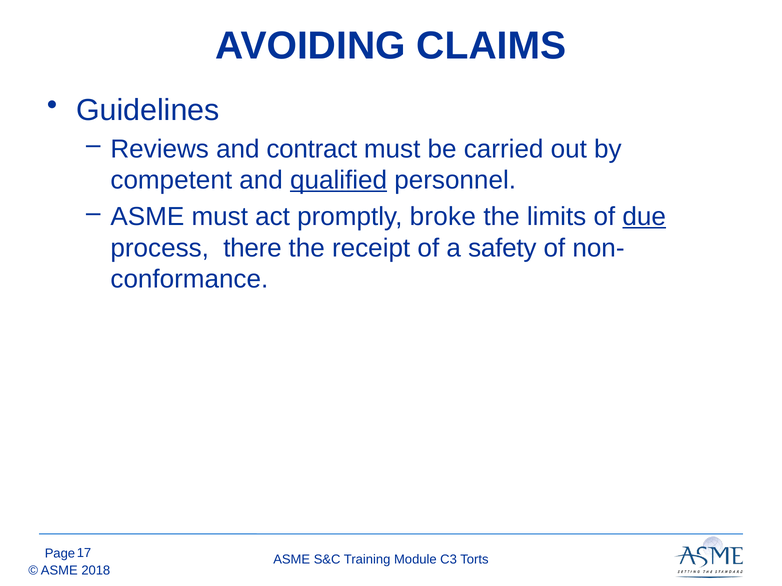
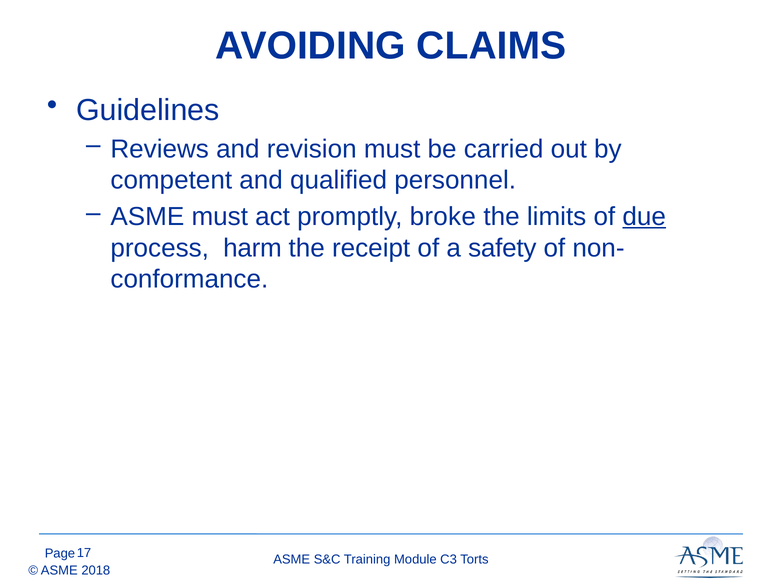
contract: contract -> revision (312, 149)
qualified underline: present -> none (339, 180)
there: there -> harm (252, 248)
